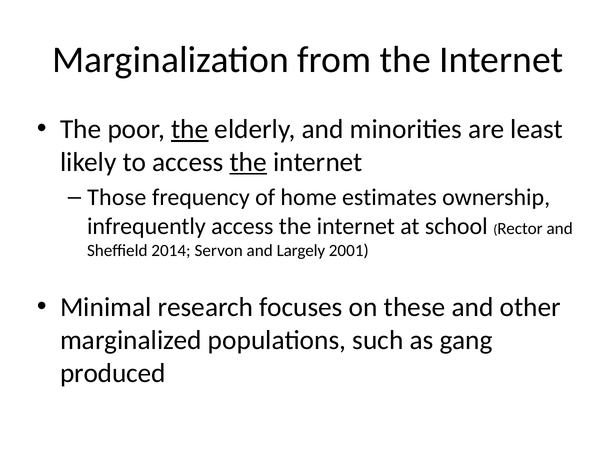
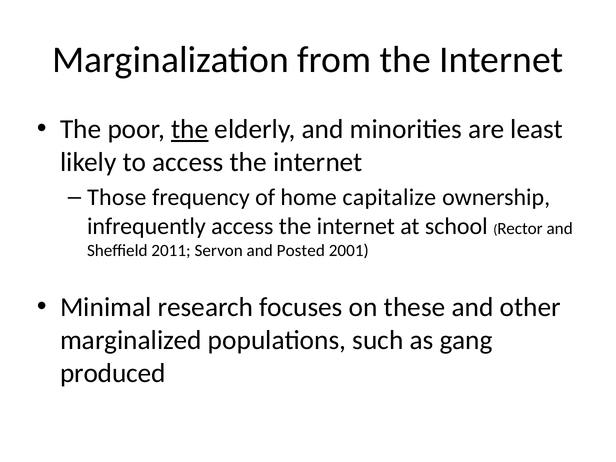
the underline: present -> none (248, 162)
estimates: estimates -> capitalize (389, 197)
2014: 2014 -> 2011 (171, 250)
Largely: Largely -> Posted (301, 250)
